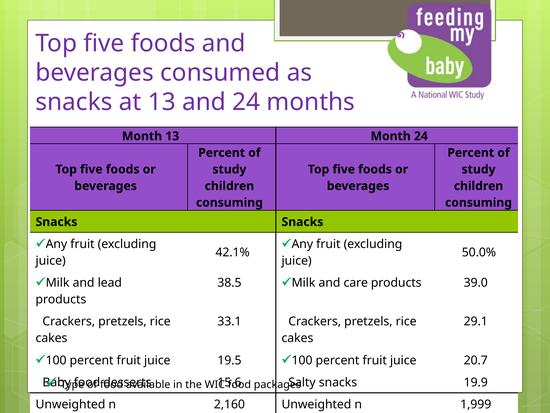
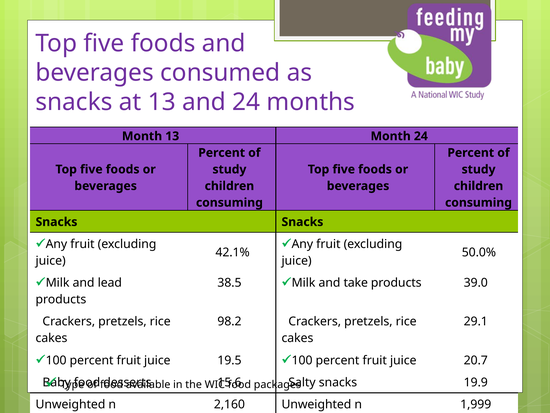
care: care -> take (356, 283)
33.1: 33.1 -> 98.2 (229, 321)
